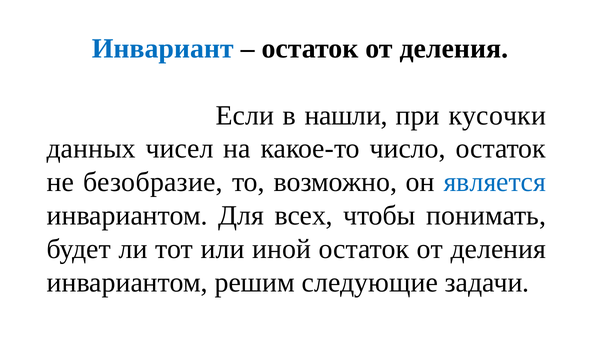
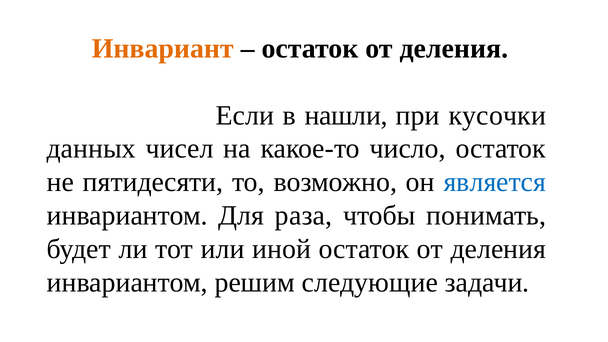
Инвариант colour: blue -> orange (163, 49)
безобразие: безобразие -> пятидесяти (153, 182)
всех: всех -> раза (304, 216)
